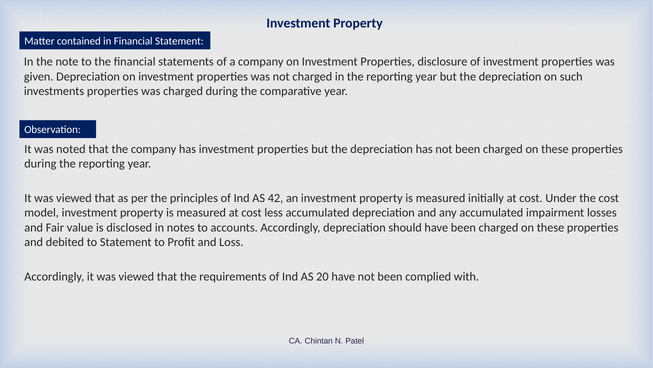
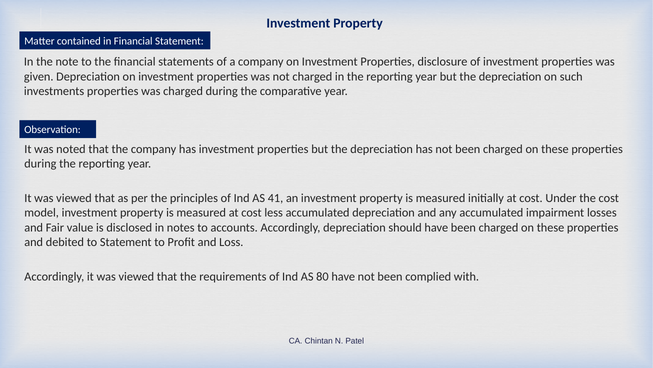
42: 42 -> 41 (275, 198)
20: 20 -> 80 (322, 276)
